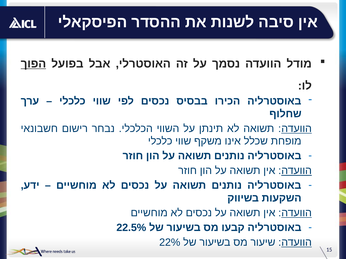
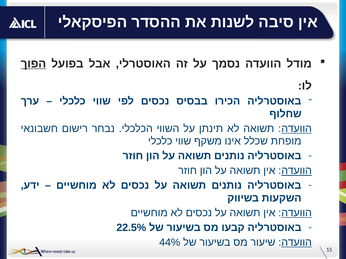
22%: 22% -> 44% (170, 243)
